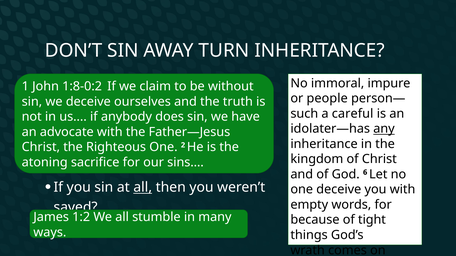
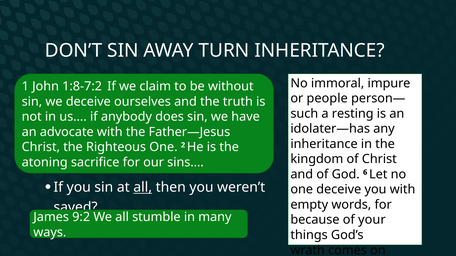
1:8-0:2: 1:8-0:2 -> 1:8-7:2 (82, 87)
careful: careful -> resting (353, 114)
any underline: present -> none (384, 129)
1:2: 1:2 -> 9:2 (81, 218)
tight: tight -> your (372, 220)
